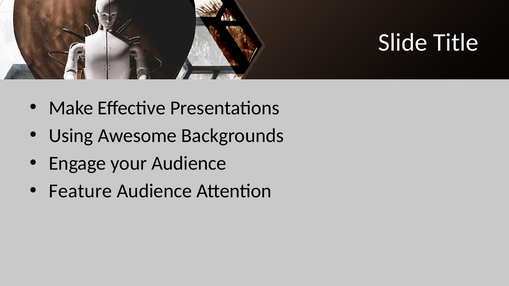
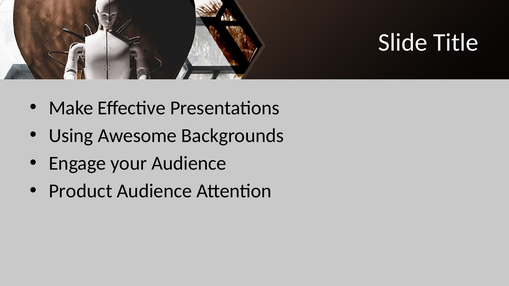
Feature: Feature -> Product (81, 191)
